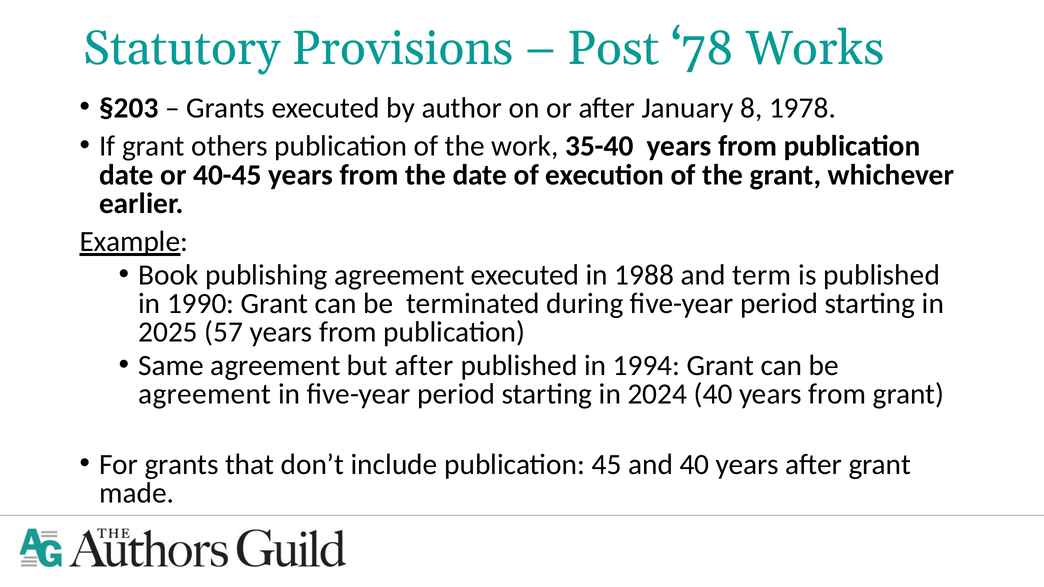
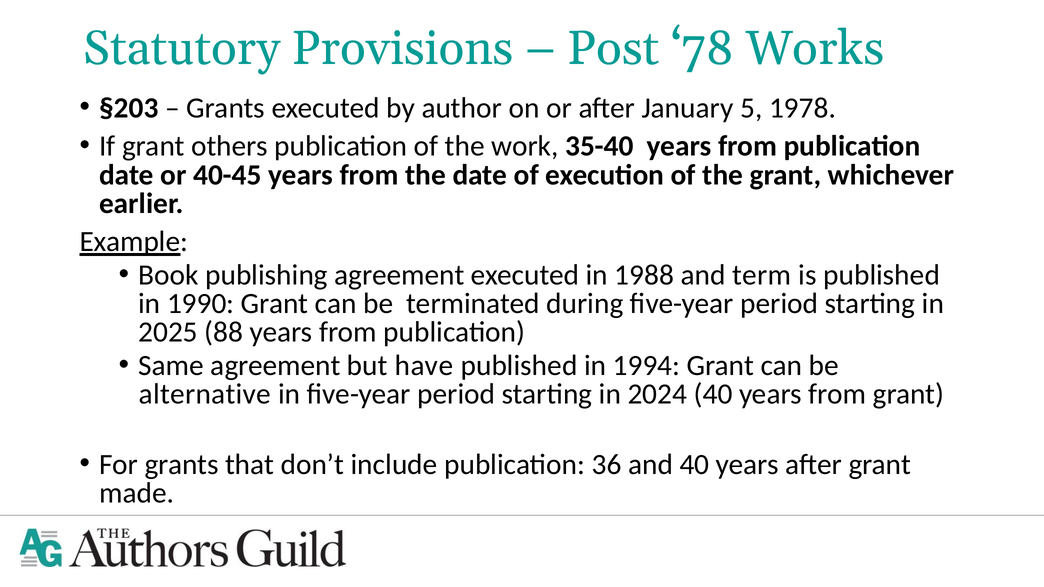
8: 8 -> 5 (751, 108)
57: 57 -> 88 (224, 332)
but after: after -> have (424, 366)
agreement: agreement -> alternative (205, 394)
45: 45 -> 36 (607, 465)
